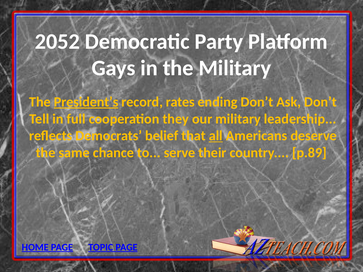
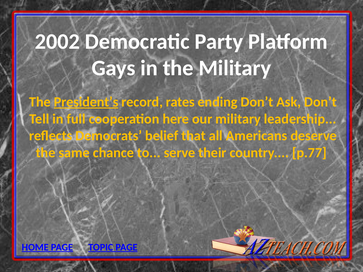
2052: 2052 -> 2002 (57, 42)
they: they -> here (176, 119)
all underline: present -> none (216, 136)
p.89: p.89 -> p.77 (309, 153)
